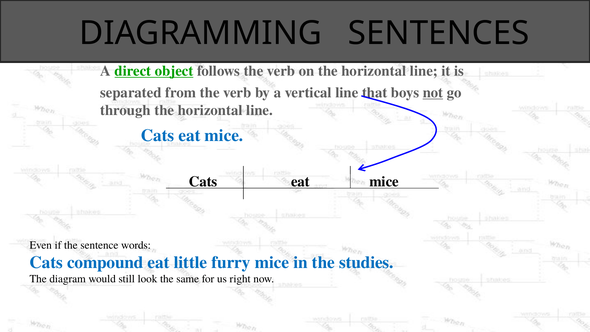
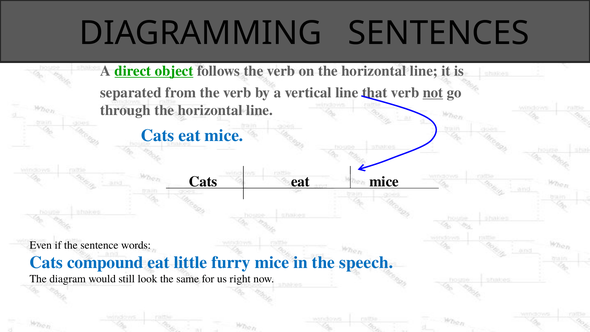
that boys: boys -> verb (405, 93)
studies: studies -> speech (366, 262)
